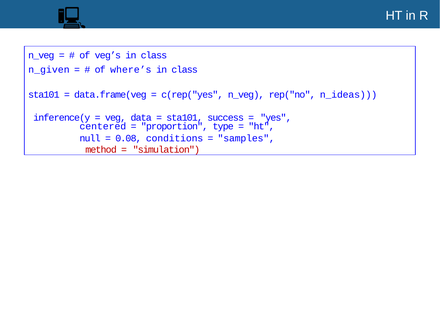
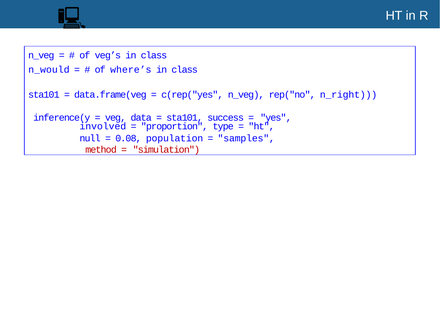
n_given: n_given -> n_would (49, 70)
n_ideas: n_ideas -> n_right (349, 95)
centered: centered -> involved (103, 126)
conditions: conditions -> population (175, 138)
